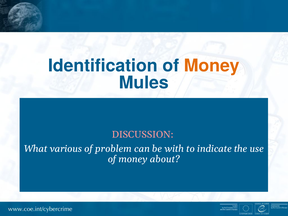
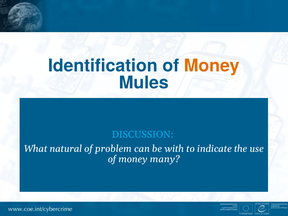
DISCUSSION colour: pink -> light blue (143, 134)
various: various -> natural (66, 149)
about: about -> many (165, 159)
